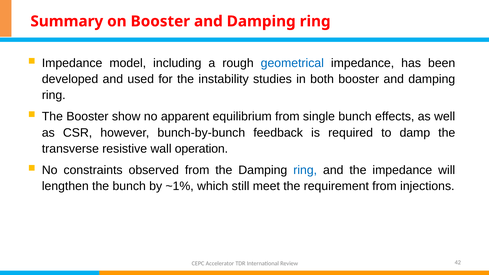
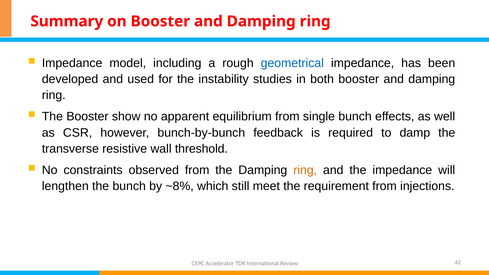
operation: operation -> threshold (201, 149)
ring colour: blue -> orange (305, 170)
~1%: ~1% -> ~8% (180, 186)
